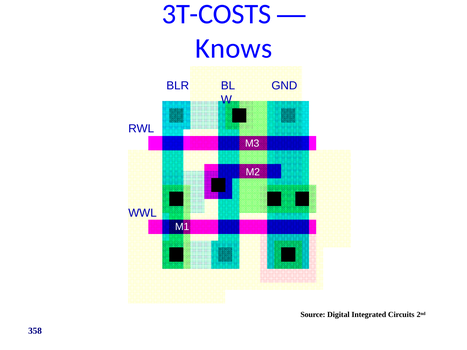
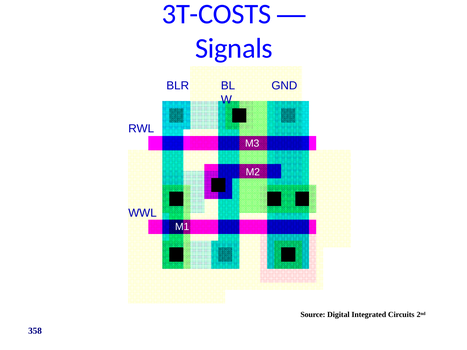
Knows: Knows -> Signals (234, 48)
